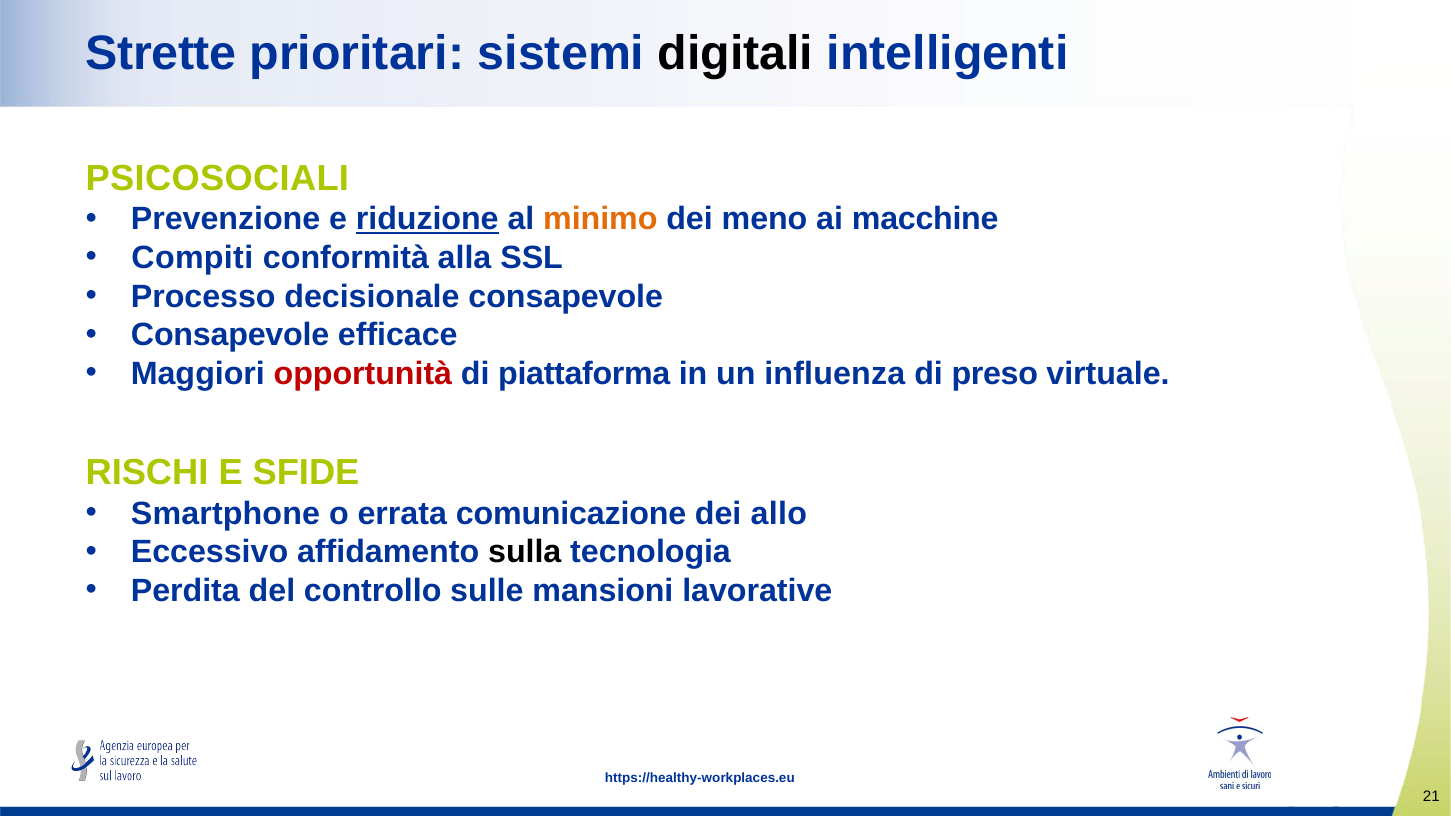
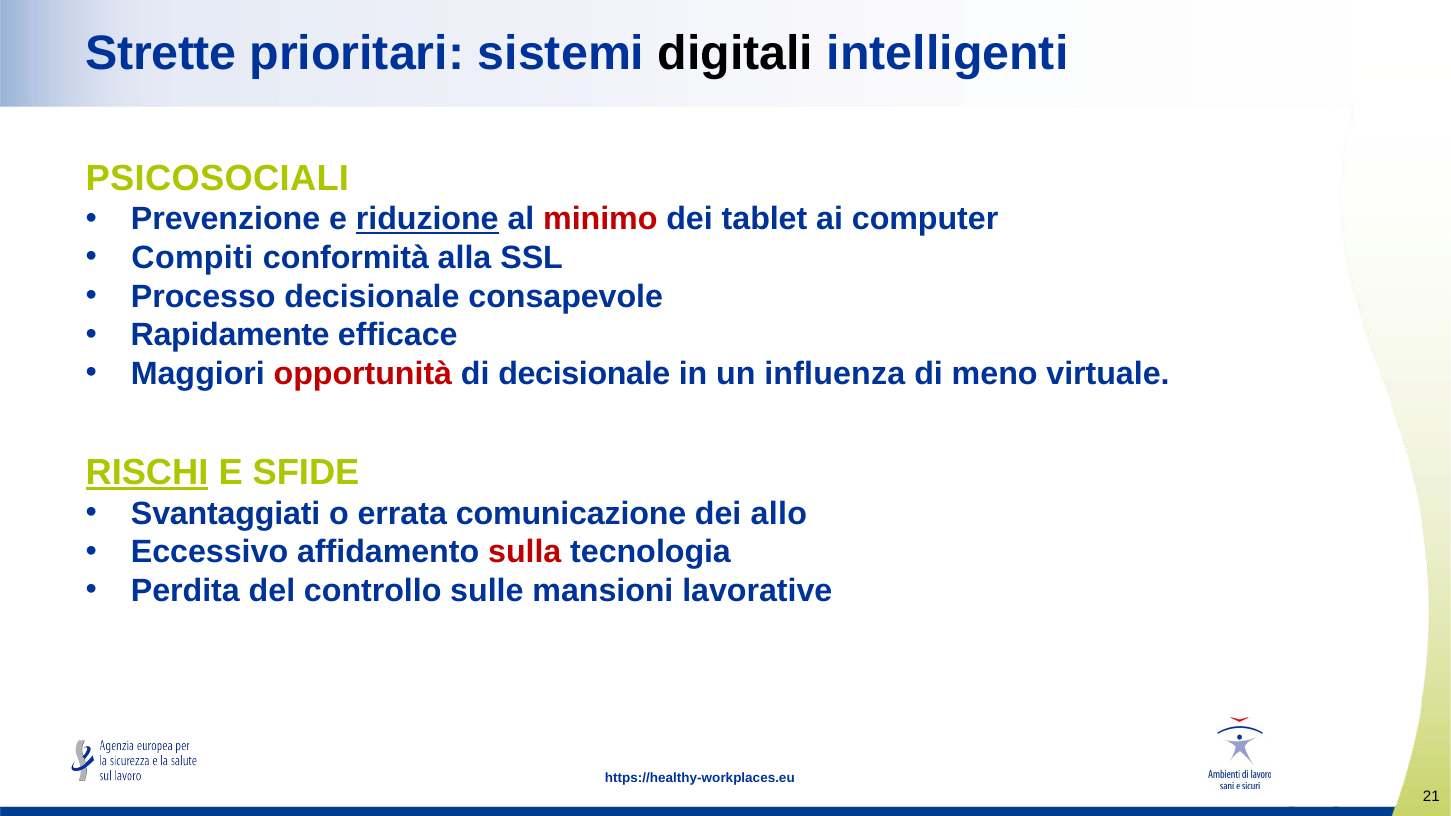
minimo colour: orange -> red (600, 219)
meno: meno -> tablet (765, 219)
macchine: macchine -> computer (925, 219)
Consapevole: Consapevole -> Rapidamente (230, 335)
di piattaforma: piattaforma -> decisionale (584, 374)
preso: preso -> meno (995, 374)
RISCHI underline: none -> present (147, 473)
Smartphone: Smartphone -> Svantaggiati (226, 514)
sulla colour: black -> red (525, 552)
